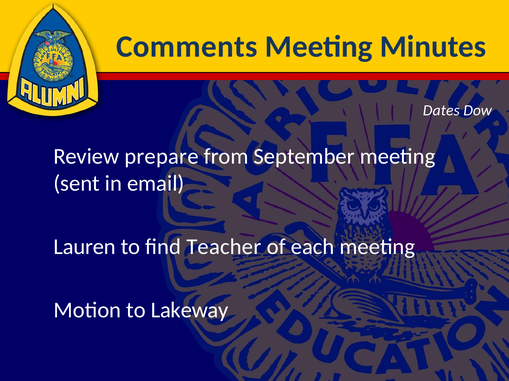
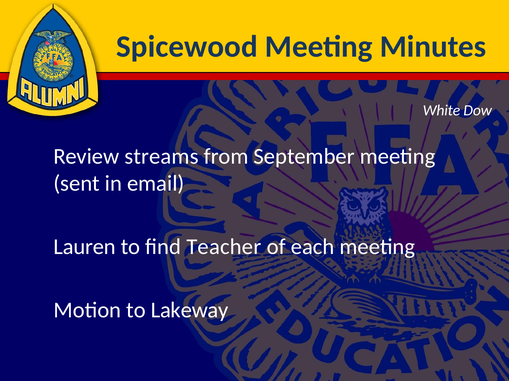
Comments: Comments -> Spicewood (187, 47)
Dates: Dates -> White (441, 111)
prepare: prepare -> streams (162, 157)
